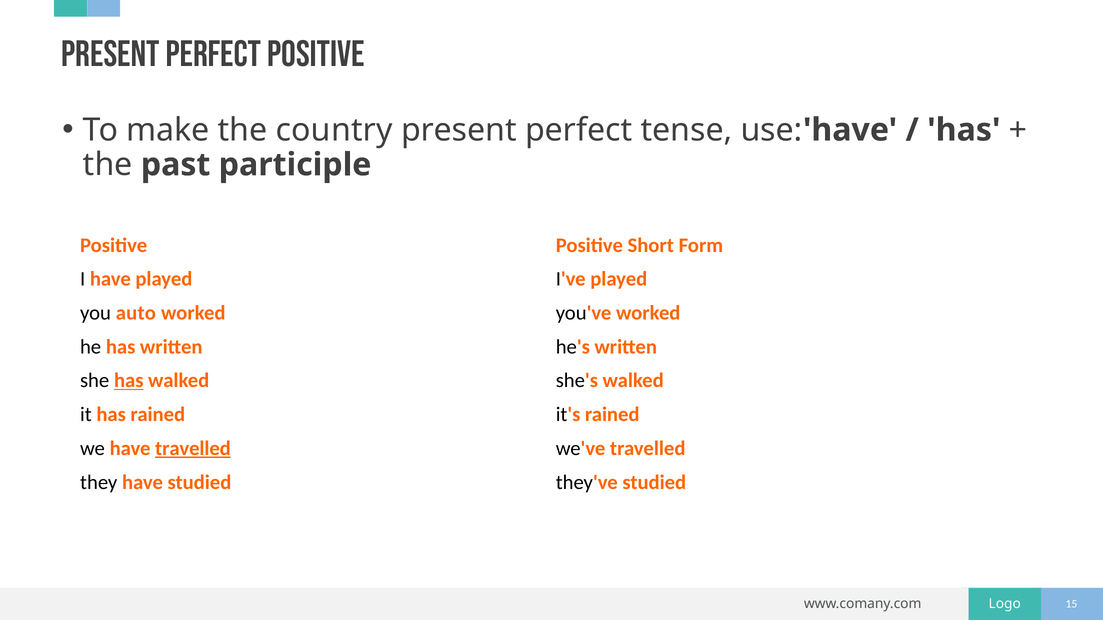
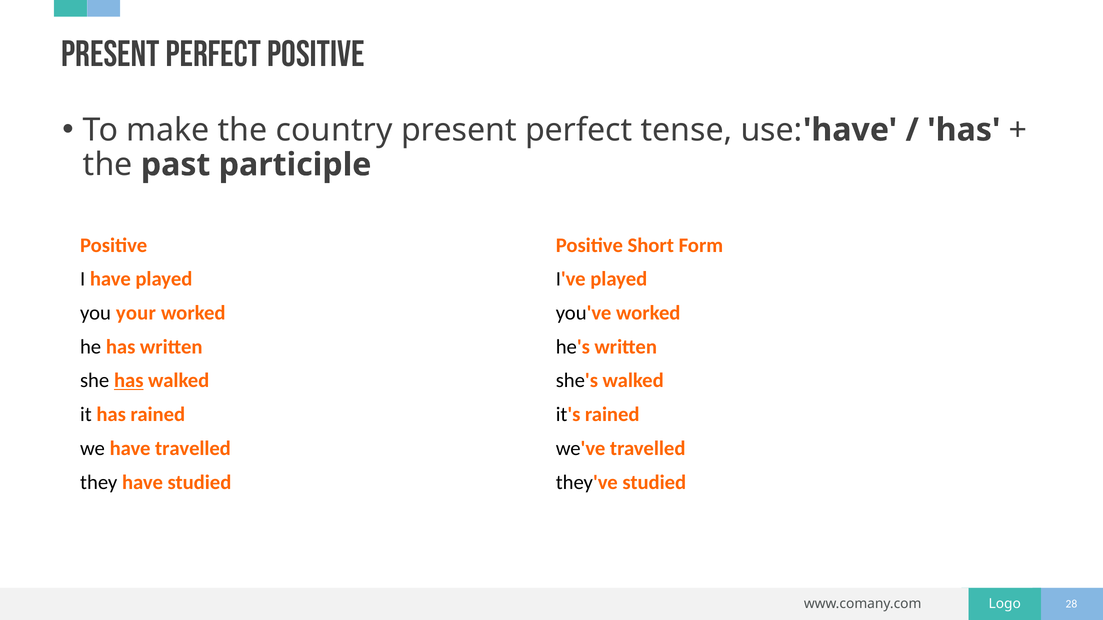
auto: auto -> your (136, 313)
travelled underline: present -> none (193, 449)
15: 15 -> 28 (1071, 605)
